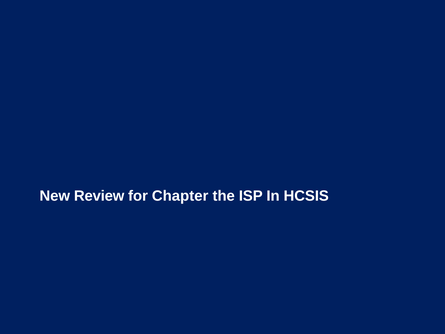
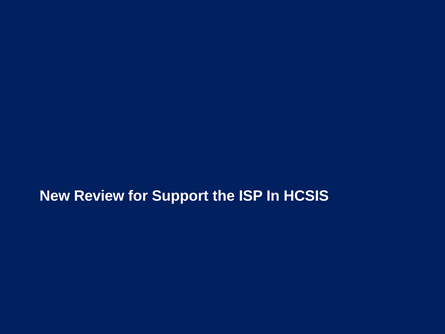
Chapter: Chapter -> Support (180, 196)
